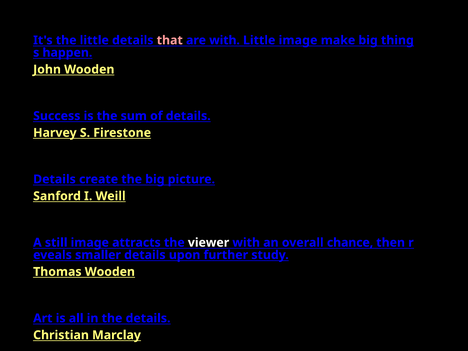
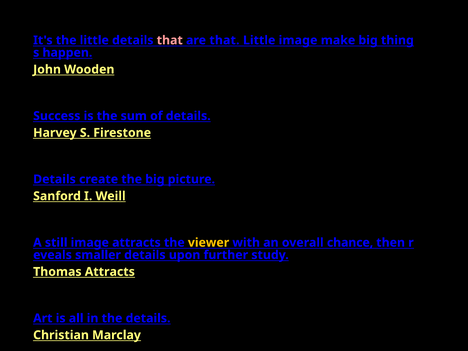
are with: with -> that (224, 40)
viewer colour: white -> yellow (209, 243)
Thomas Wooden: Wooden -> Attracts (110, 272)
